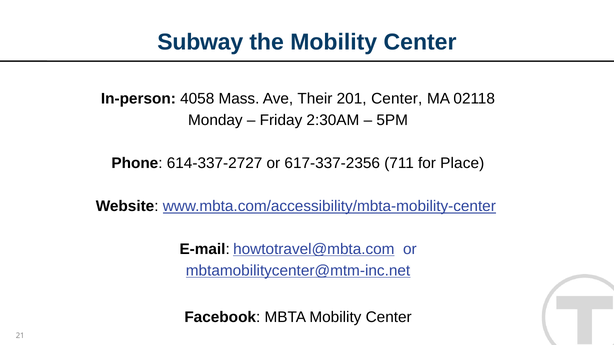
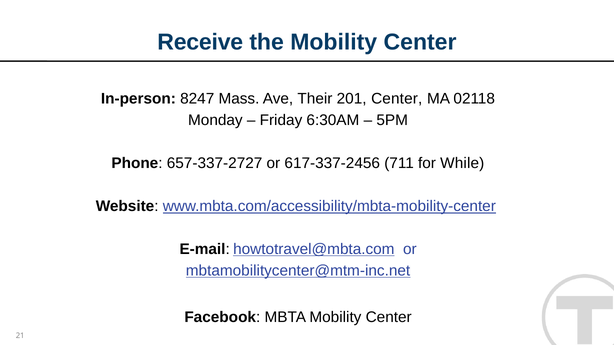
Subway: Subway -> Receive (200, 42)
4058: 4058 -> 8247 (197, 99)
2:30AM: 2:30AM -> 6:30AM (333, 120)
614-337-2727: 614-337-2727 -> 657-337-2727 (215, 163)
617-337-2356: 617-337-2356 -> 617-337-2456 (332, 163)
Place: Place -> While (462, 163)
